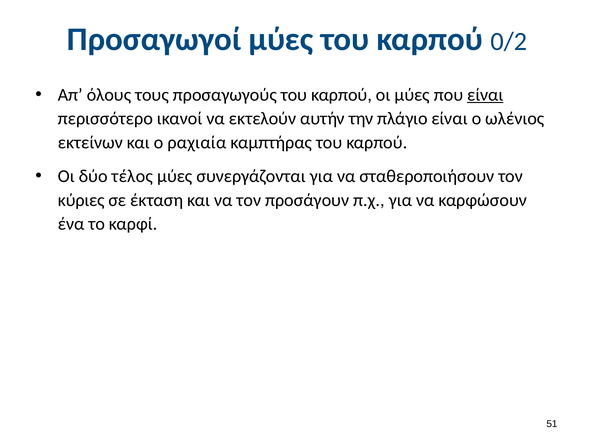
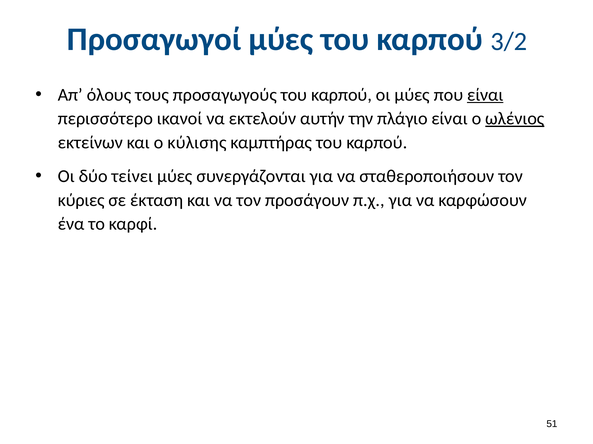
0/2: 0/2 -> 3/2 (509, 41)
ωλένιος underline: none -> present (515, 119)
ραχιαία: ραχιαία -> κύλισης (197, 143)
τέλος: τέλος -> τείνει (132, 176)
